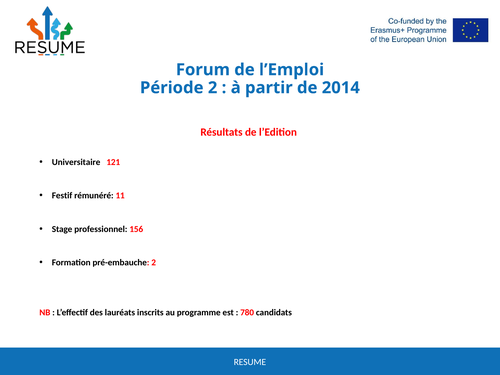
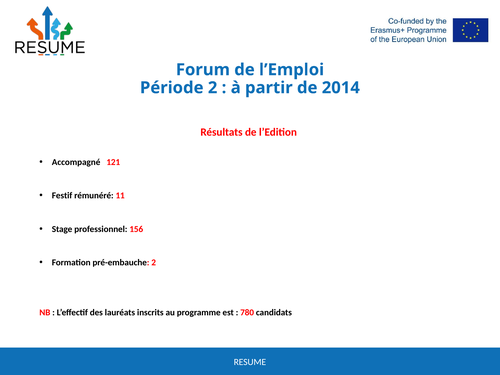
Universitaire: Universitaire -> Accompagné (76, 162)
